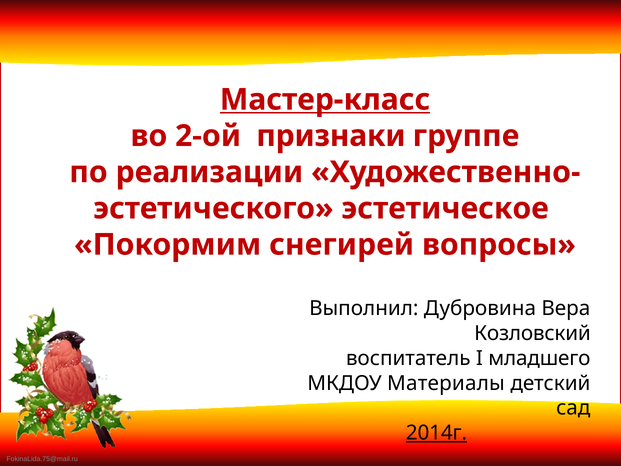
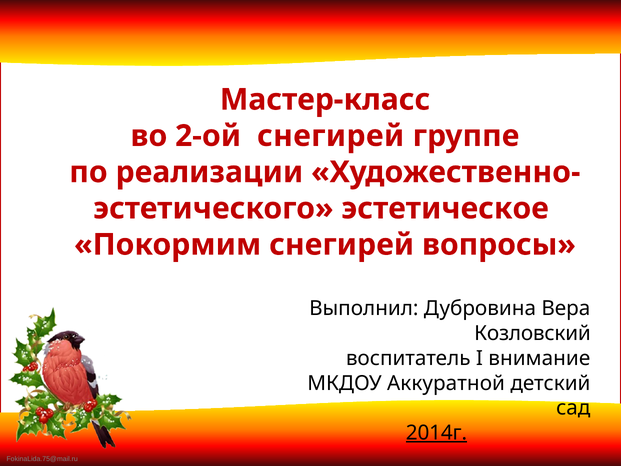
Мастер-класс underline: present -> none (325, 100)
2-ой признаки: признаки -> снегирей (331, 136)
младшего: младшего -> внимание (539, 358)
Материалы: Материалы -> Аккуратной (446, 383)
